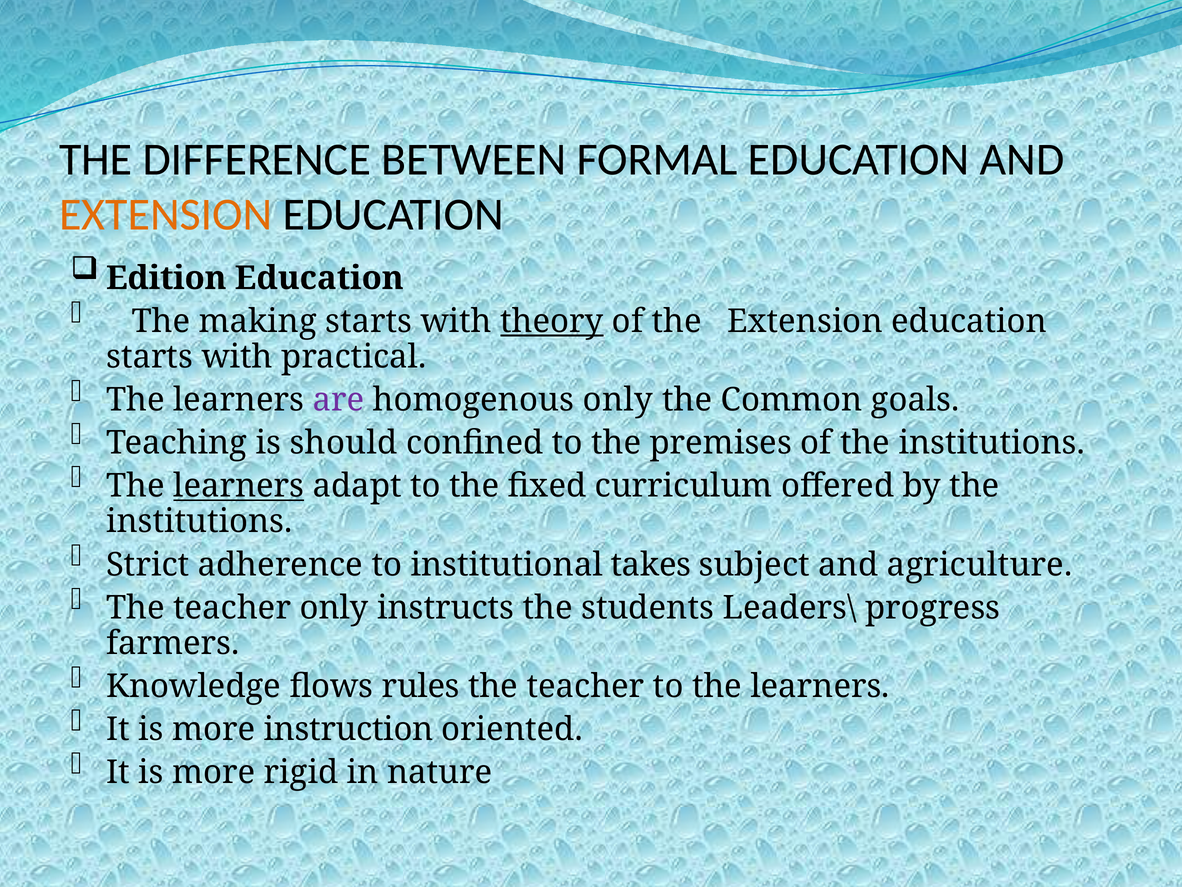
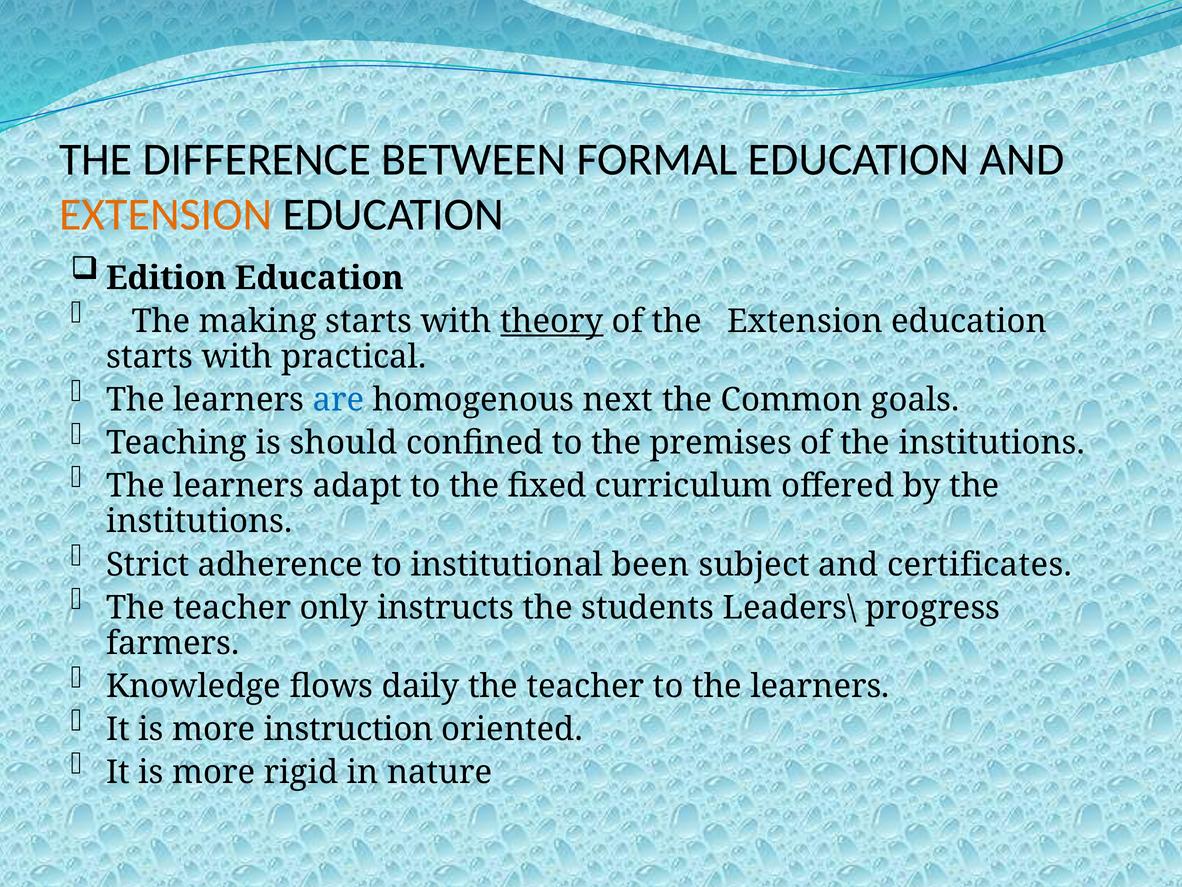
are colour: purple -> blue (339, 400)
homogenous only: only -> next (618, 400)
learners underline: present -> none (239, 486)
takes: takes -> been (651, 564)
agriculture: agriculture -> certificates (980, 564)
rules: rules -> daily (421, 686)
